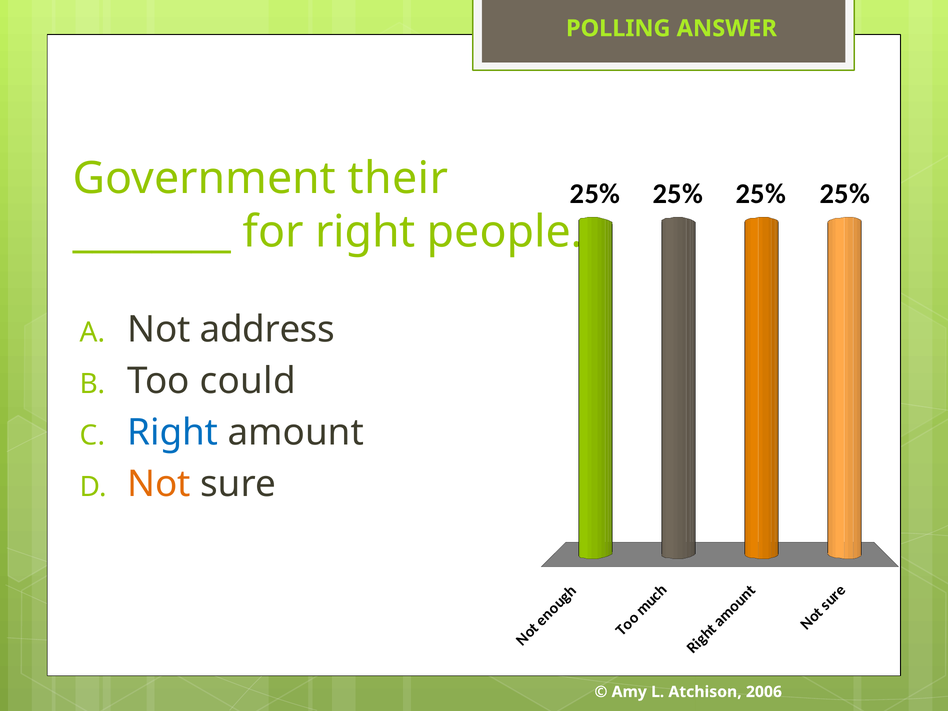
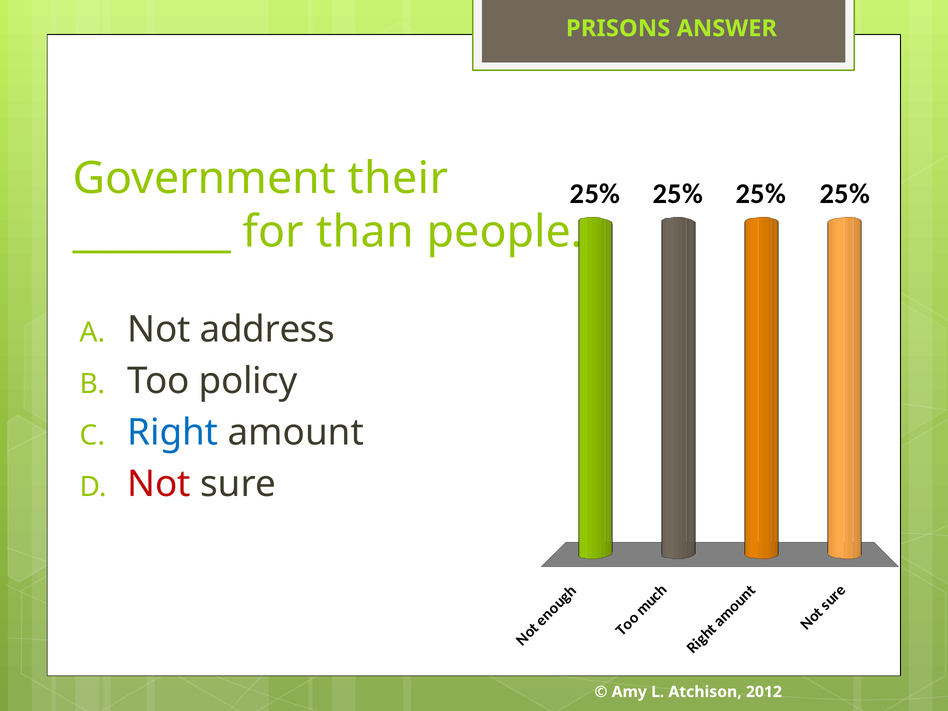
POLLING: POLLING -> PRISONS (618, 28)
for right: right -> than (365, 232)
could: could -> policy (248, 381)
Not colour: orange -> red (159, 484)
2006: 2006 -> 2012 (764, 692)
